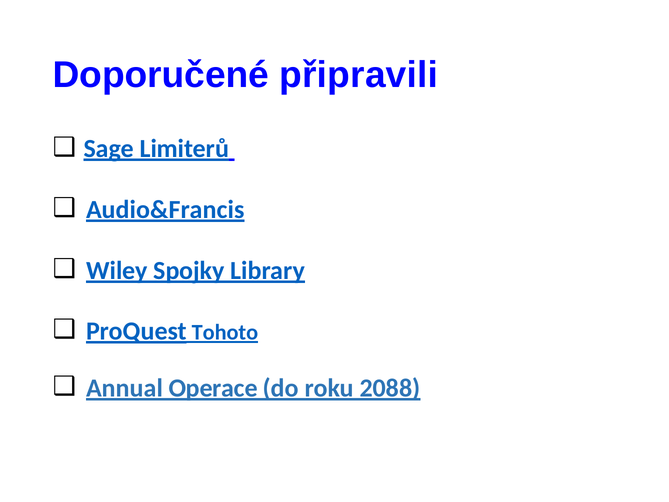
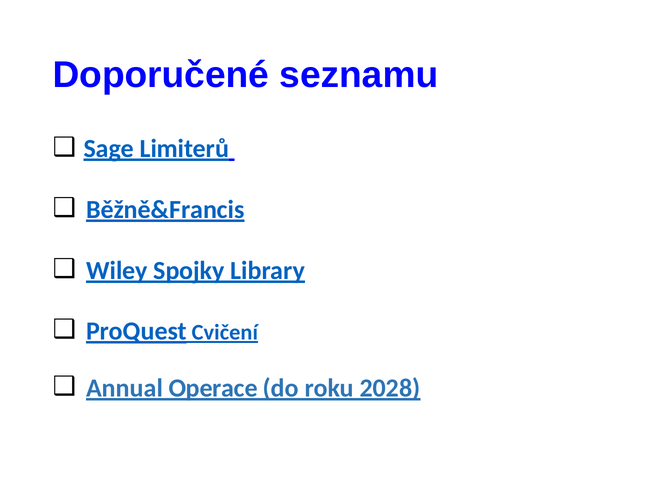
připravili: připravili -> seznamu (359, 75)
Audio&Francis: Audio&Francis -> Běžně&Francis (165, 209)
Tohoto: Tohoto -> Cvičení (225, 332)
2088: 2088 -> 2028 (390, 388)
